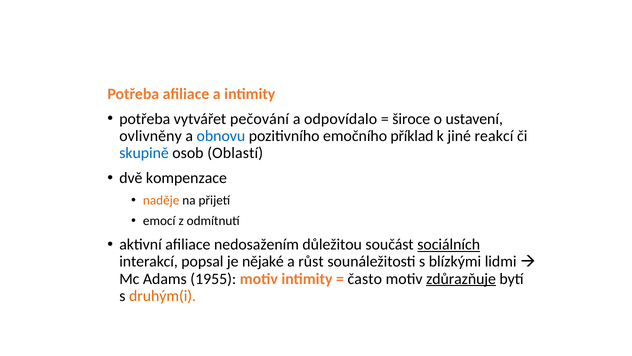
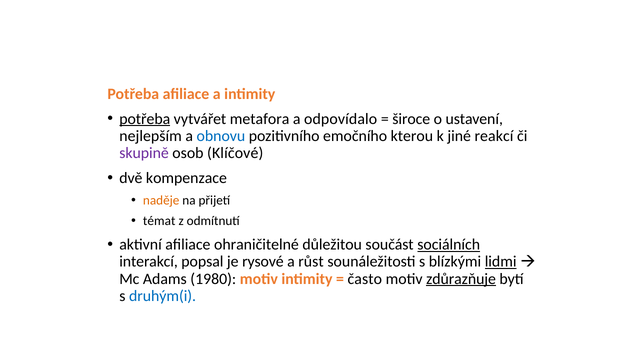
potřeba underline: none -> present (145, 119)
pečování: pečování -> metafora (260, 119)
ovlivněny: ovlivněny -> nejlepším (151, 136)
příklad: příklad -> kterou (412, 136)
skupině colour: blue -> purple (144, 153)
Oblastí: Oblastí -> Klíčové (235, 153)
emocí: emocí -> témat (159, 221)
nedosažením: nedosažením -> ohraničitelné (256, 244)
nějaké: nějaké -> rysové (263, 261)
lidmi underline: none -> present (501, 261)
1955: 1955 -> 1980 (213, 278)
druhým(i colour: orange -> blue (163, 296)
